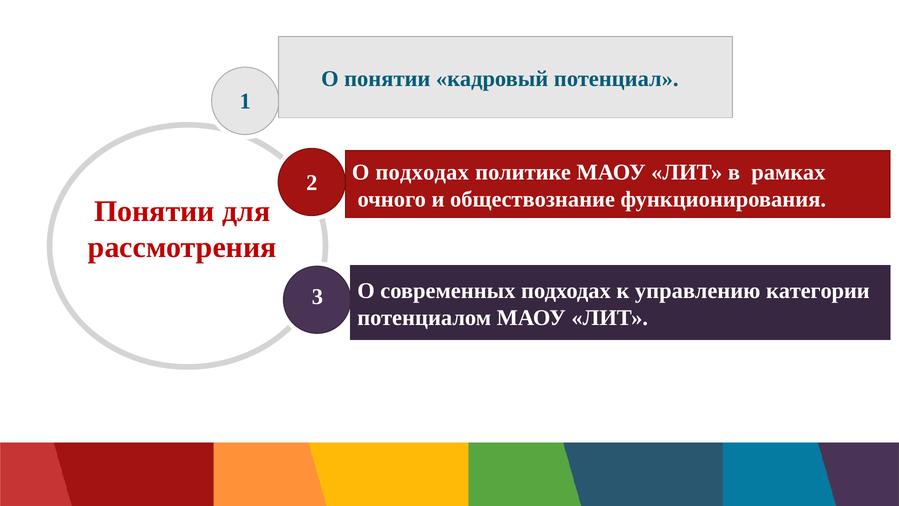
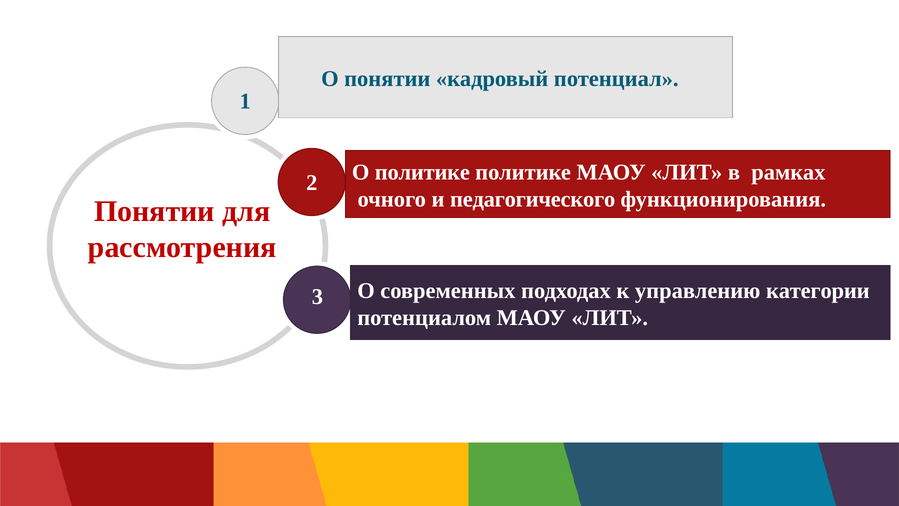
О подходах: подходах -> политике (422, 172)
обществознание: обществознание -> педагогического (533, 199)
